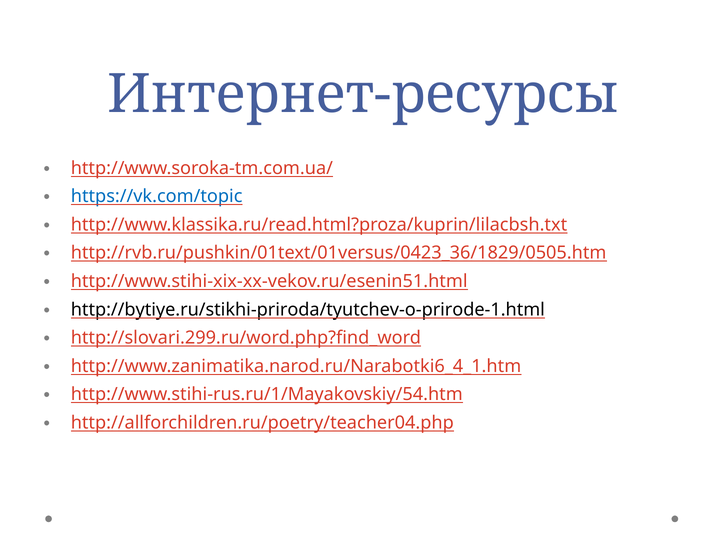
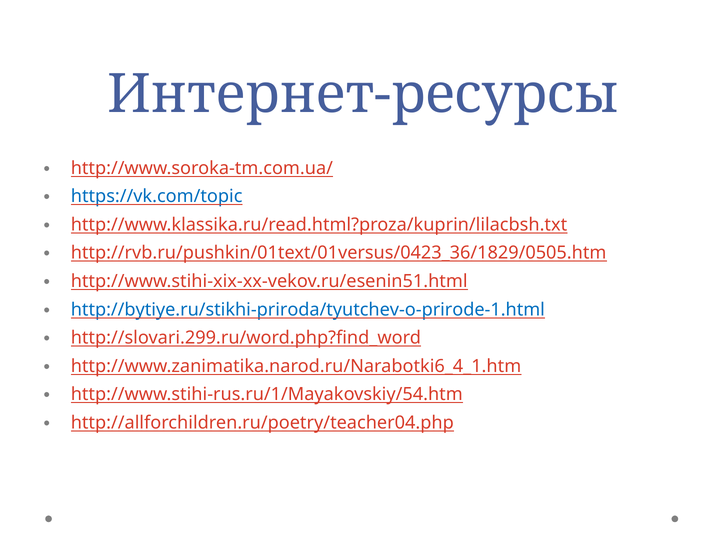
http://bytiye.ru/stikhi-priroda/tyutchev-o-prirode-1.html colour: black -> blue (308, 310)
